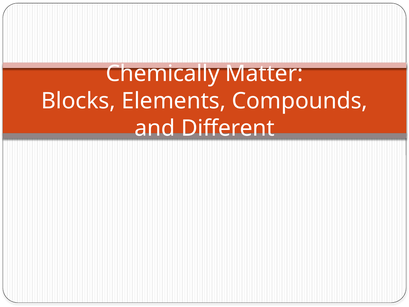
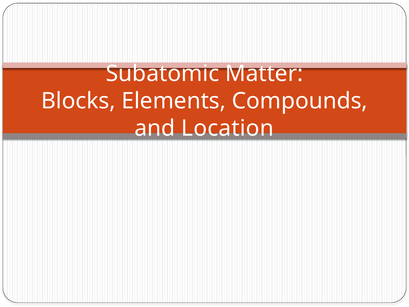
Chemically: Chemically -> Subatomic (163, 74)
Different: Different -> Location (228, 128)
